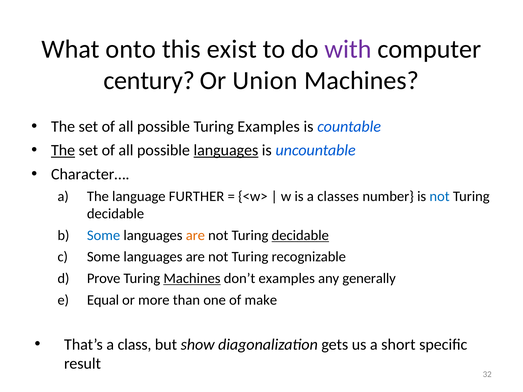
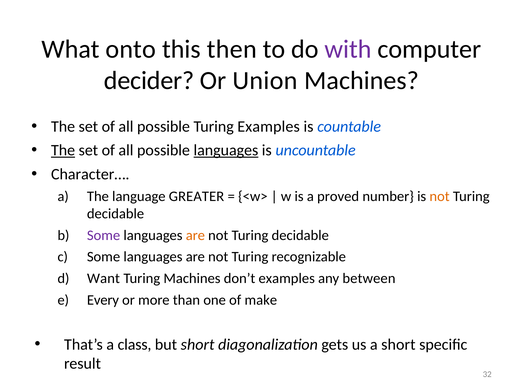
exist: exist -> then (232, 49)
century: century -> decider (149, 81)
FURTHER: FURTHER -> GREATER (197, 197)
classes: classes -> proved (338, 197)
not colour: blue -> orange (440, 197)
Some colour: blue -> purple (104, 236)
decidable underline: present -> none (300, 236)
Prove: Prove -> Want (103, 279)
Machines underline: present -> none (192, 279)
generally: generally -> between (369, 279)
Equal: Equal -> Every (103, 300)
but show: show -> short (198, 345)
